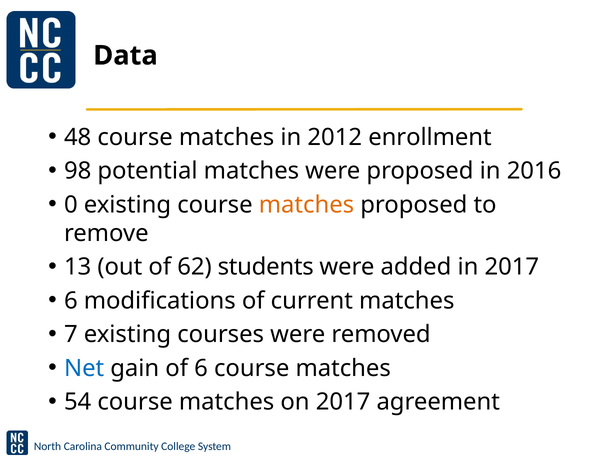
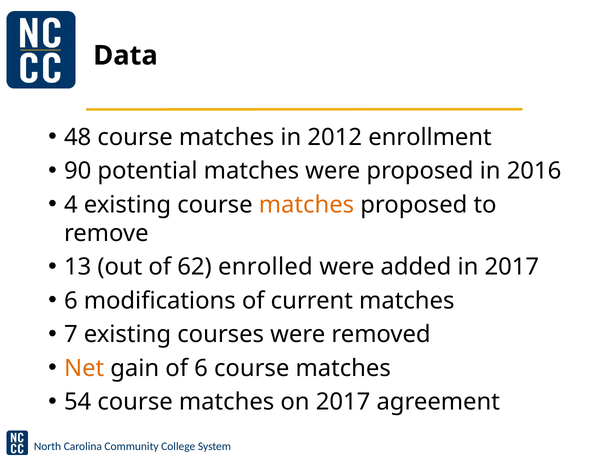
98: 98 -> 90 (78, 171)
0: 0 -> 4 (71, 205)
students: students -> enrolled (265, 267)
Net colour: blue -> orange (84, 369)
